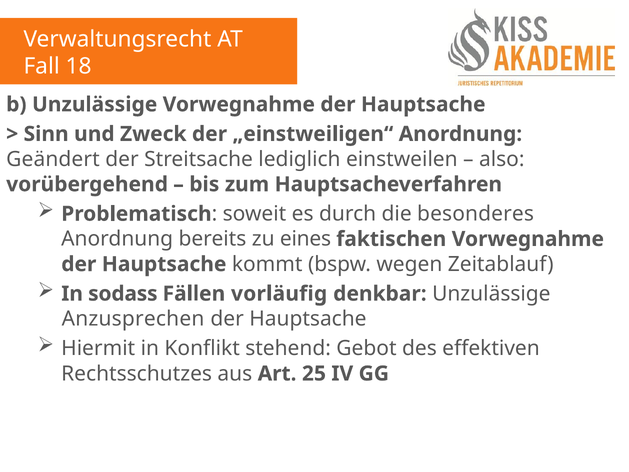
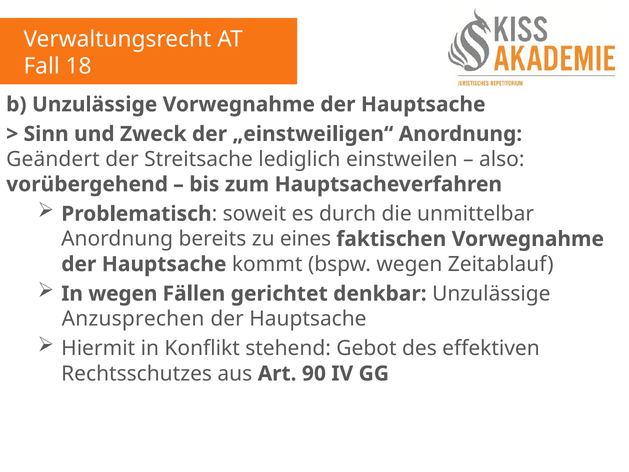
besonderes: besonderes -> unmittelbar (476, 214)
In sodass: sodass -> wegen (123, 294)
vorläufig: vorläufig -> gerichtet (279, 294)
25: 25 -> 90 (314, 373)
